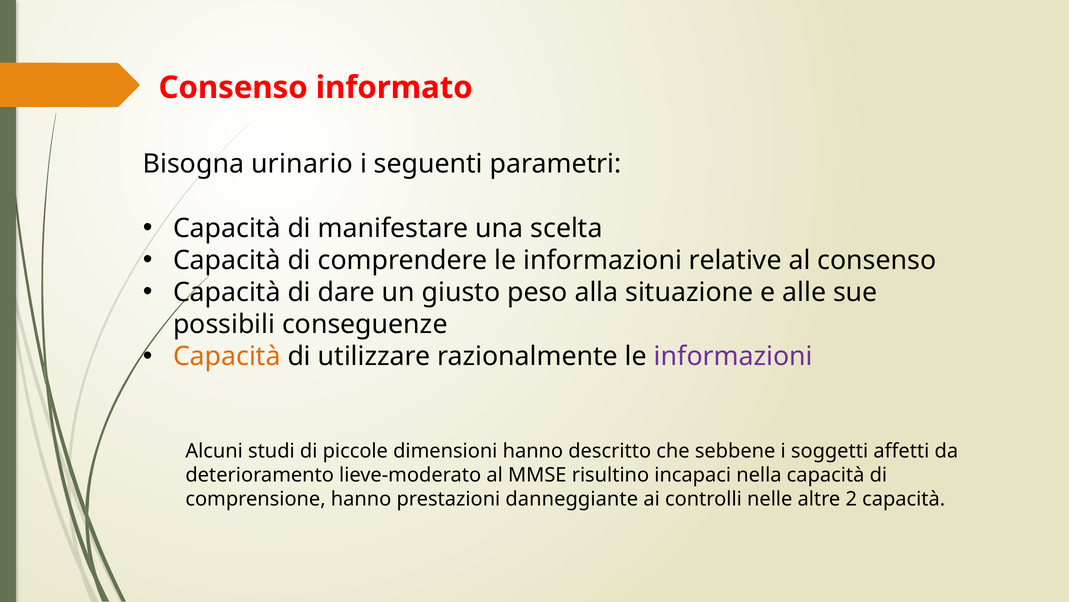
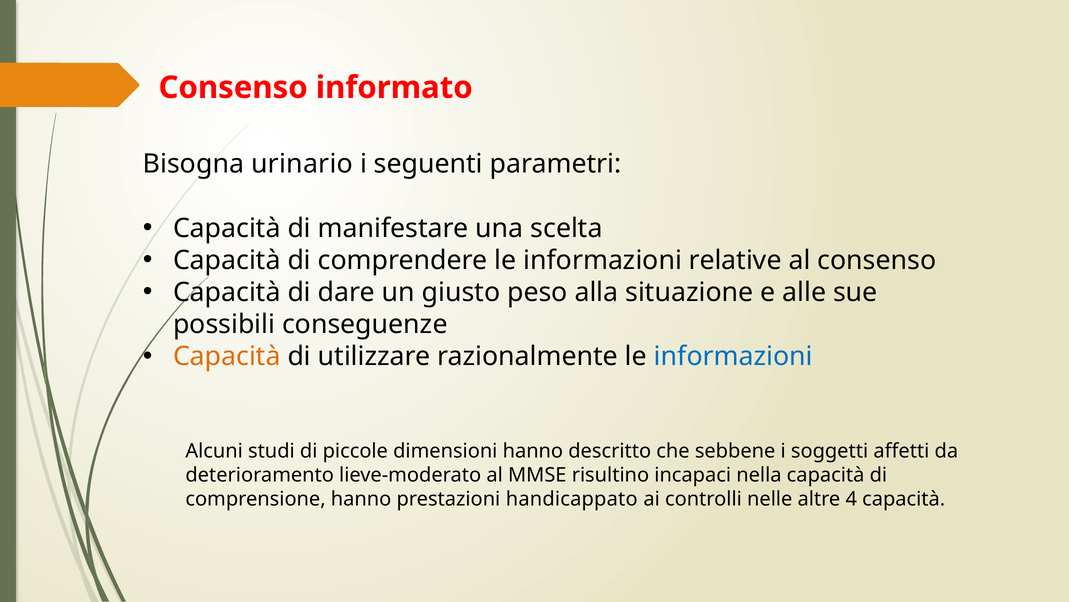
informazioni colour: purple -> blue (733, 356)
danneggiante: danneggiante -> handicappato (572, 499)
2: 2 -> 4 (851, 499)
